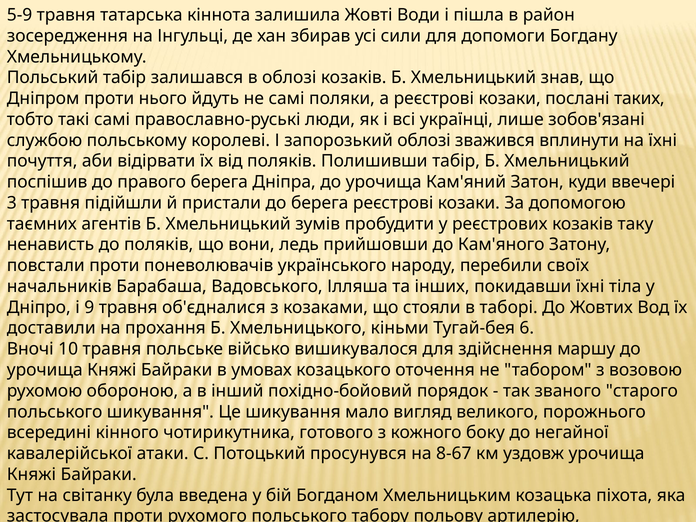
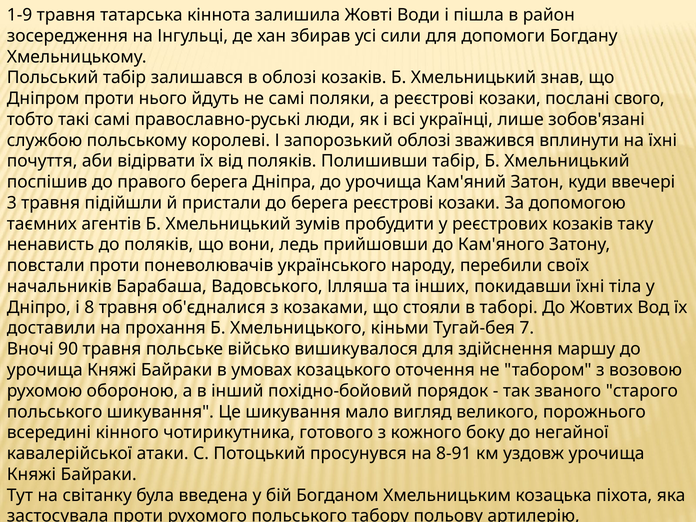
5-9: 5-9 -> 1-9 (20, 15)
таких: таких -> свого (639, 99)
9: 9 -> 8 (89, 307)
6: 6 -> 7 (527, 328)
10: 10 -> 90 (68, 349)
8-67: 8-67 -> 8-91 (454, 454)
